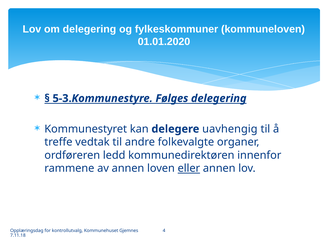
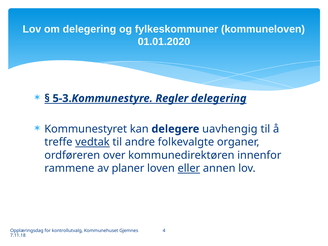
Følges: Følges -> Regler (172, 98)
vedtak underline: none -> present (92, 142)
ledd: ledd -> over (114, 155)
av annen: annen -> planer (128, 168)
